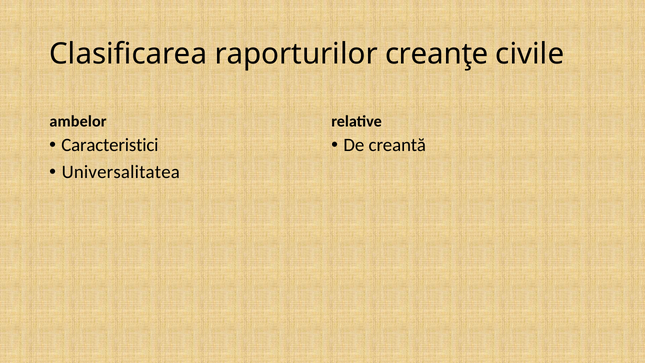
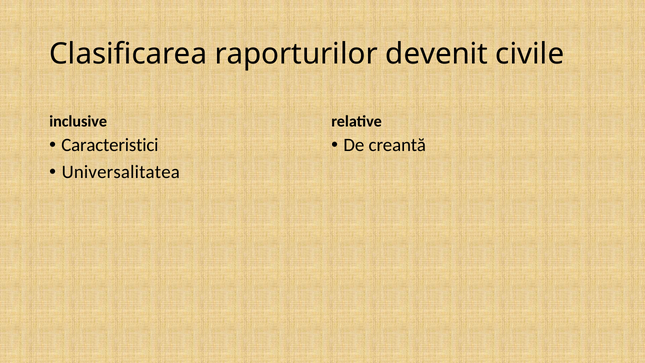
creanţe: creanţe -> devenit (437, 54)
ambelor: ambelor -> inclusive (78, 121)
